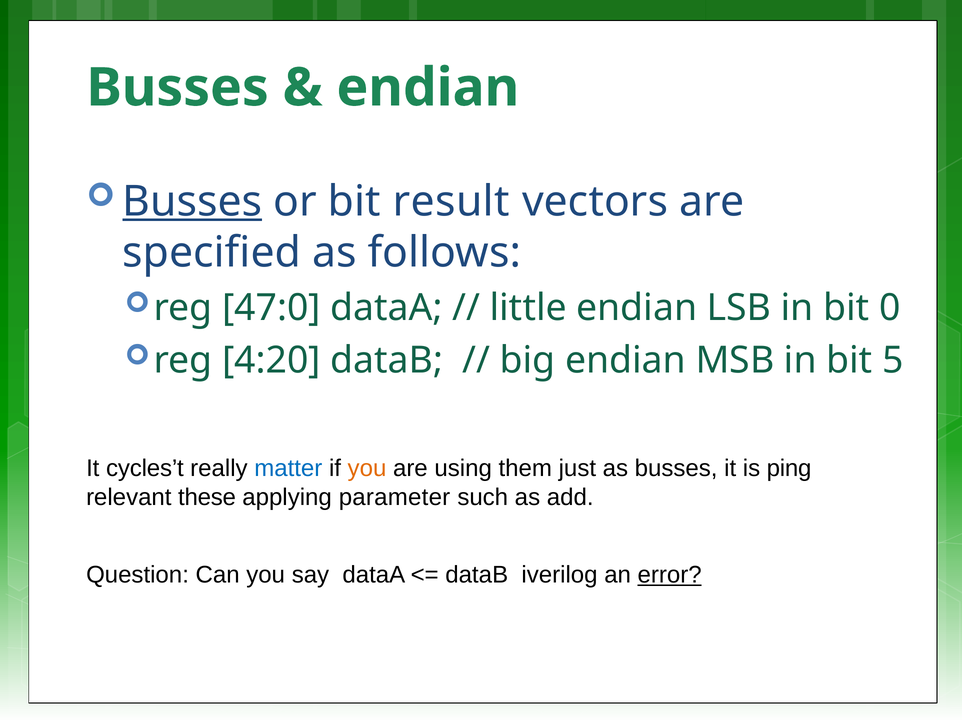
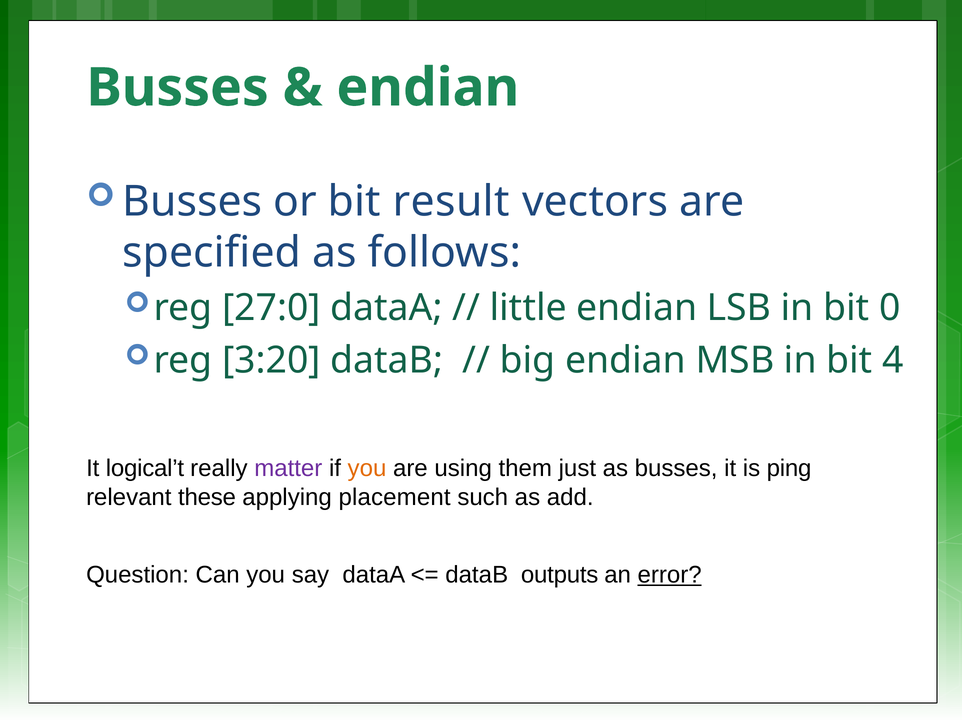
Busses underline: present -> none (192, 201)
47:0: 47:0 -> 27:0 (271, 308)
4:20: 4:20 -> 3:20 (271, 360)
5: 5 -> 4 (893, 360)
cycles’t: cycles’t -> logical’t (145, 468)
matter colour: blue -> purple (288, 468)
parameter: parameter -> placement (395, 497)
iverilog: iverilog -> outputs (560, 574)
